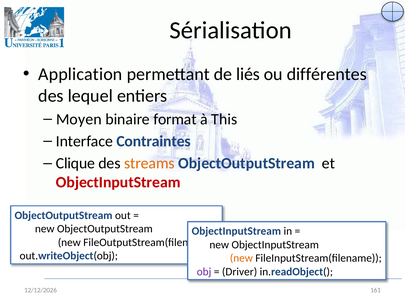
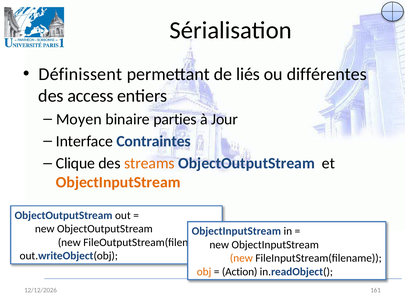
Application: Application -> Définissent (80, 74)
lequel: lequel -> access (90, 96)
format: format -> parties (175, 119)
This: This -> Jour (225, 119)
ObjectInputStream colour: red -> orange (118, 182)
obj colour: purple -> orange (204, 272)
Driver: Driver -> Action (240, 272)
